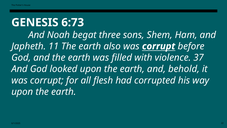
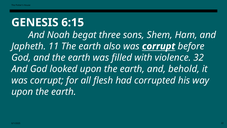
6:73: 6:73 -> 6:15 (73, 22)
37: 37 -> 32 (199, 57)
